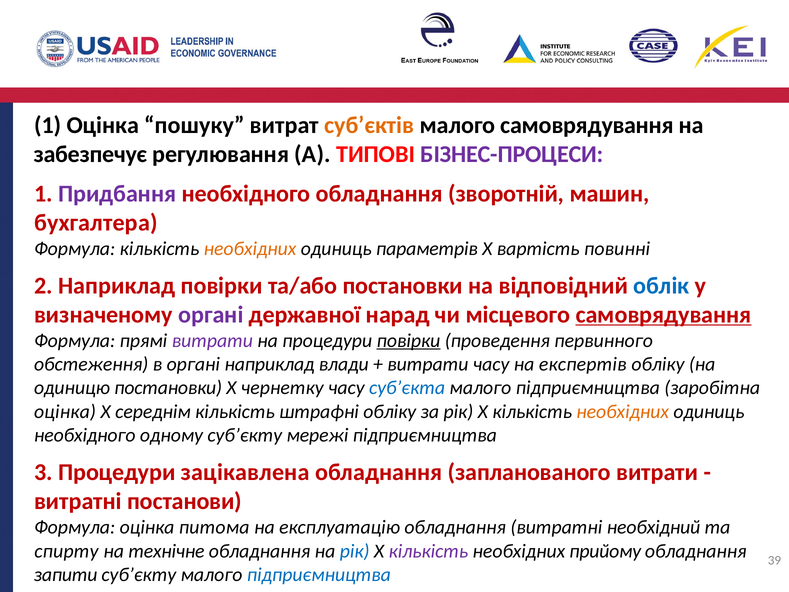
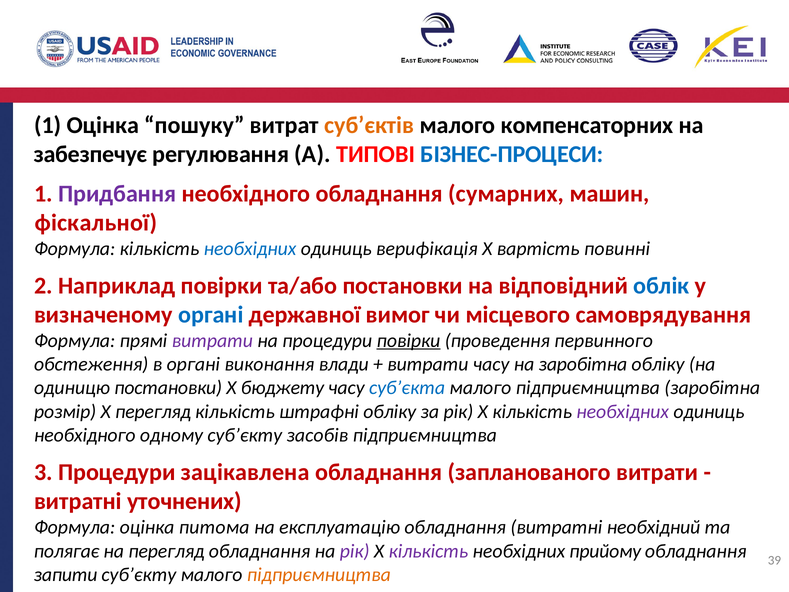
малого самоврядування: самоврядування -> компенсаторних (587, 125)
БІЗНЕС-ПРОЦЕСИ colour: purple -> blue (512, 154)
зворотній: зворотній -> сумарних (506, 194)
бухгалтера: бухгалтера -> фіскальної (96, 222)
необхідних colour: orange -> blue (250, 248)
параметрів: параметрів -> верифікація (427, 248)
органі colour: purple -> blue (211, 314)
нарад: нарад -> вимог (398, 314)
самоврядування underline: present -> none (664, 314)
органі наприклад: наприклад -> виконання (269, 364)
на експертів: експертів -> заробітна (583, 364)
чернетку: чернетку -> бюджету (282, 388)
оцінка: оцінка -> розмір (65, 411)
Х середнім: середнім -> перегляд (153, 411)
необхідних colour: orange -> purple (623, 411)
мережі: мережі -> засобів (317, 435)
постанови: постанови -> уточнених (185, 501)
спирту: спирту -> полягає (67, 551)
на технічне: технічне -> перегляд (166, 551)
рік colour: blue -> purple (355, 551)
підприємництва colour: blue -> orange (319, 574)
